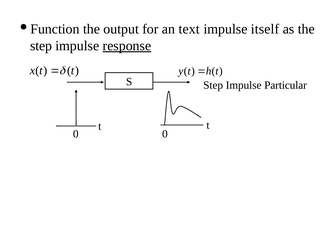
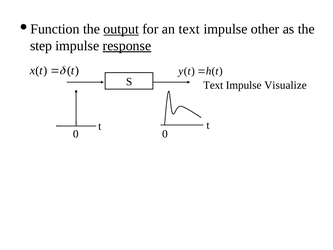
output underline: none -> present (121, 29)
itself: itself -> other (265, 29)
Step: Step -> Text (213, 85)
Particular: Particular -> Visualize (285, 85)
